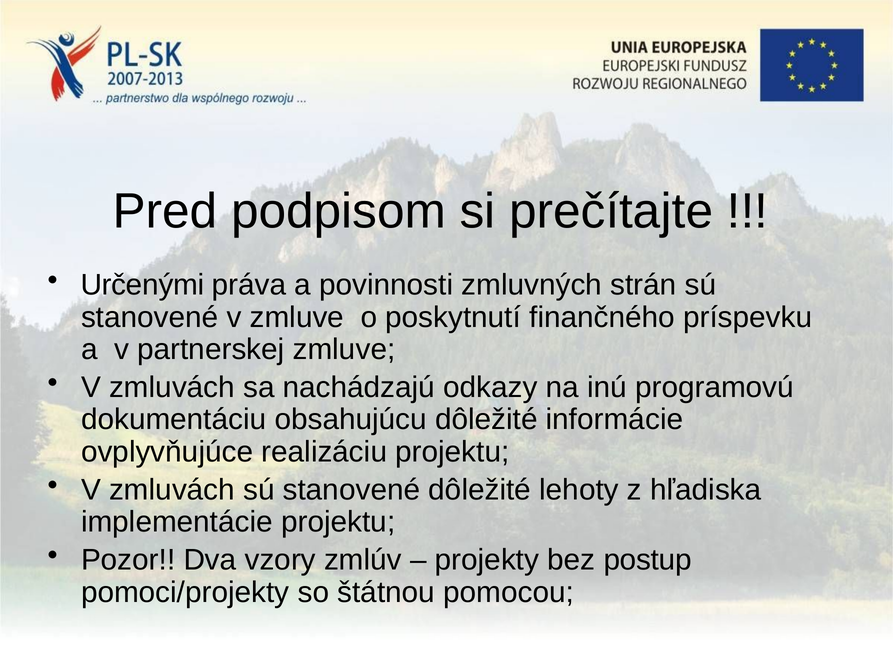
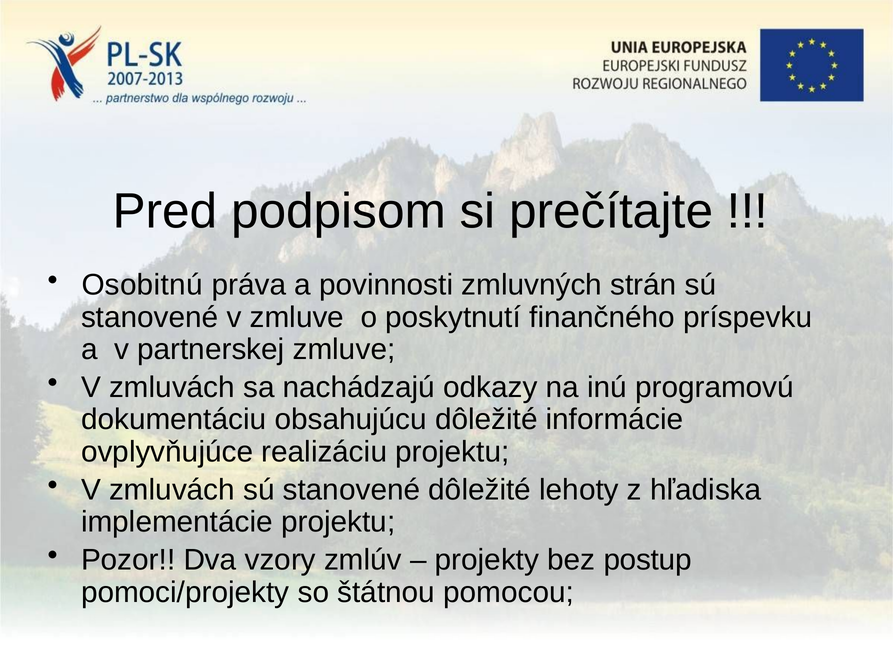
Určenými: Určenými -> Osobitnú (142, 285)
